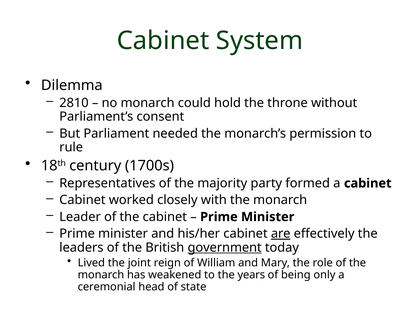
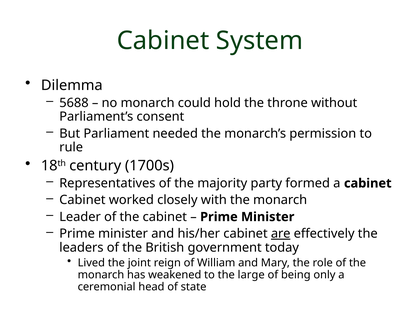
2810: 2810 -> 5688 (74, 103)
government underline: present -> none (225, 248)
years: years -> large (251, 275)
